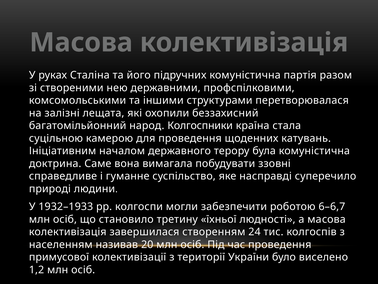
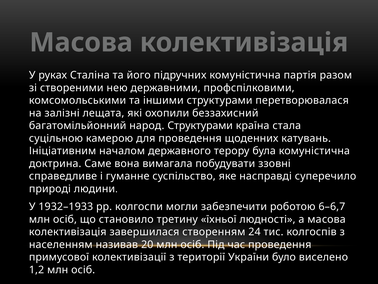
народ Колгоспники: Колгоспники -> Структурами (200, 125)
